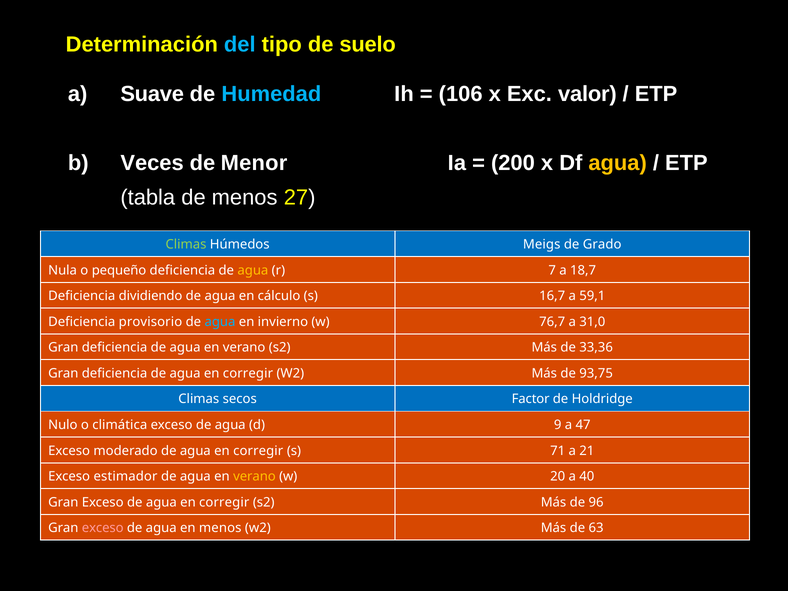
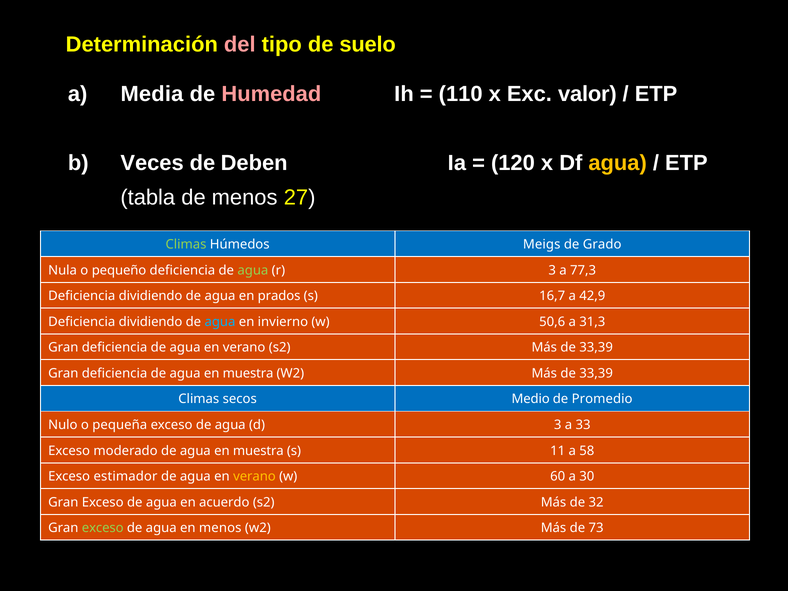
del colour: light blue -> pink (240, 45)
Suave: Suave -> Media (152, 94)
Humedad colour: light blue -> pink (271, 94)
106: 106 -> 110 (461, 94)
Menor: Menor -> Deben (254, 163)
200: 200 -> 120 (513, 163)
agua colour: yellow -> light green (253, 270)
r 7: 7 -> 3 (552, 270)
18,7: 18,7 -> 77,3 (583, 270)
cálculo: cálculo -> prados (279, 296)
59,1: 59,1 -> 42,9 (592, 296)
provisorio: provisorio -> dividiendo (151, 322)
76,7: 76,7 -> 50,6 (552, 322)
31,0: 31,0 -> 31,3 (592, 322)
s2 Más de 33,36: 33,36 -> 33,39 (596, 348)
corregir: corregir -> muestra (248, 373)
W2 Más de 93,75: 93,75 -> 33,39 (596, 373)
Factor: Factor -> Medio (531, 399)
Holdridge: Holdridge -> Promedio (602, 399)
climática: climática -> pequeña (120, 425)
d 9: 9 -> 3 (558, 425)
47: 47 -> 33 (583, 425)
corregir: corregir -> muestra (258, 451)
71: 71 -> 11 (558, 451)
21: 21 -> 58 (587, 451)
20: 20 -> 60 (558, 476)
40: 40 -> 30 (587, 476)
corregir: corregir -> acuerdo (224, 502)
96: 96 -> 32 (596, 502)
exceso colour: pink -> light green (103, 528)
63: 63 -> 73 (596, 528)
